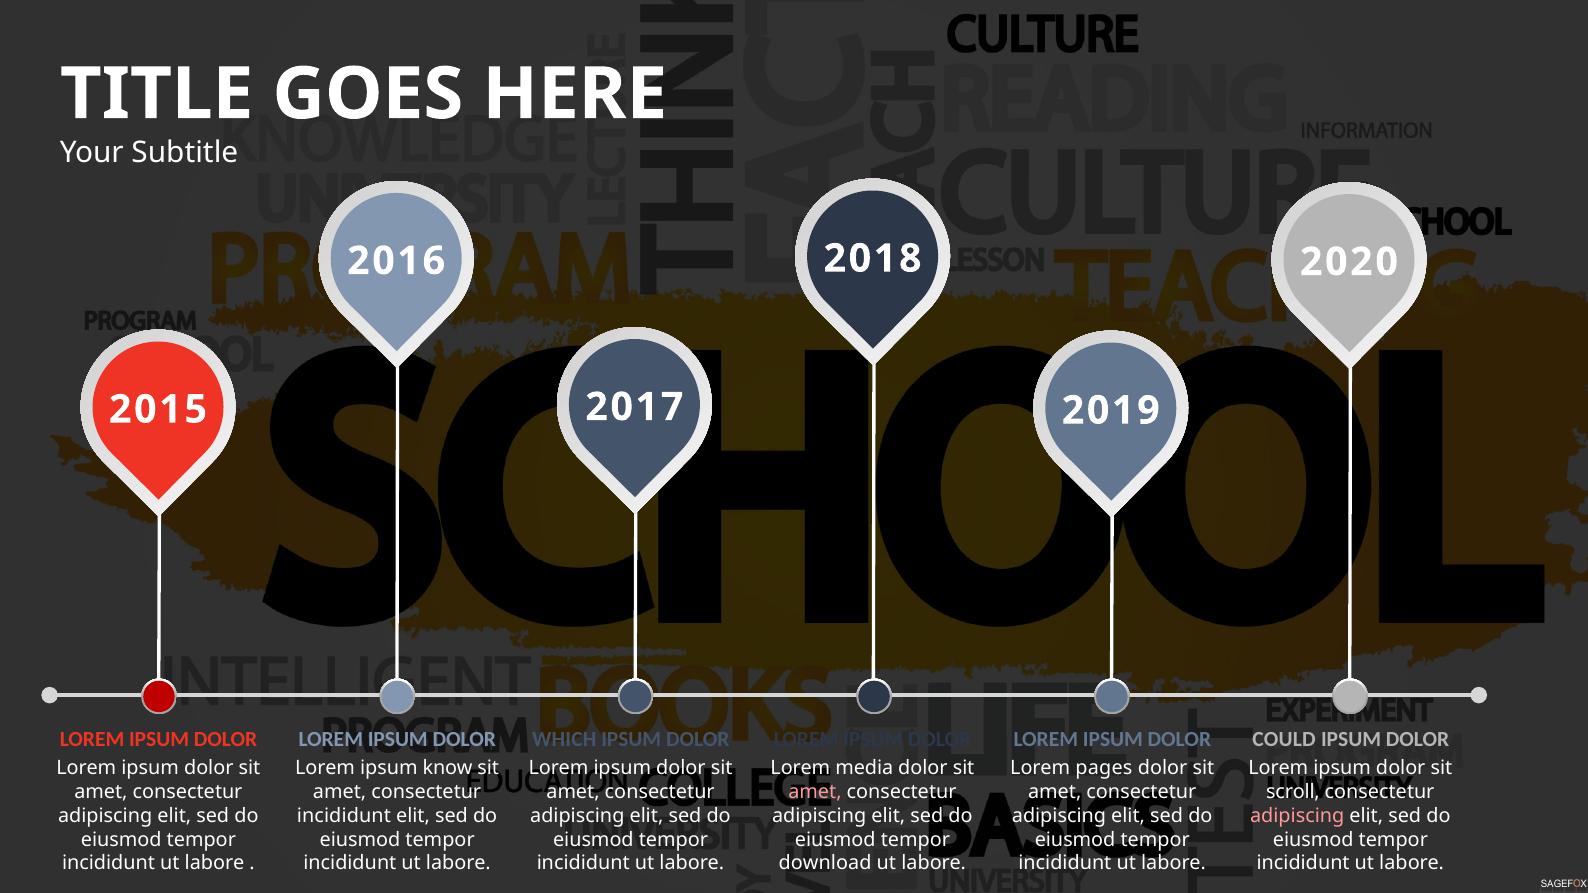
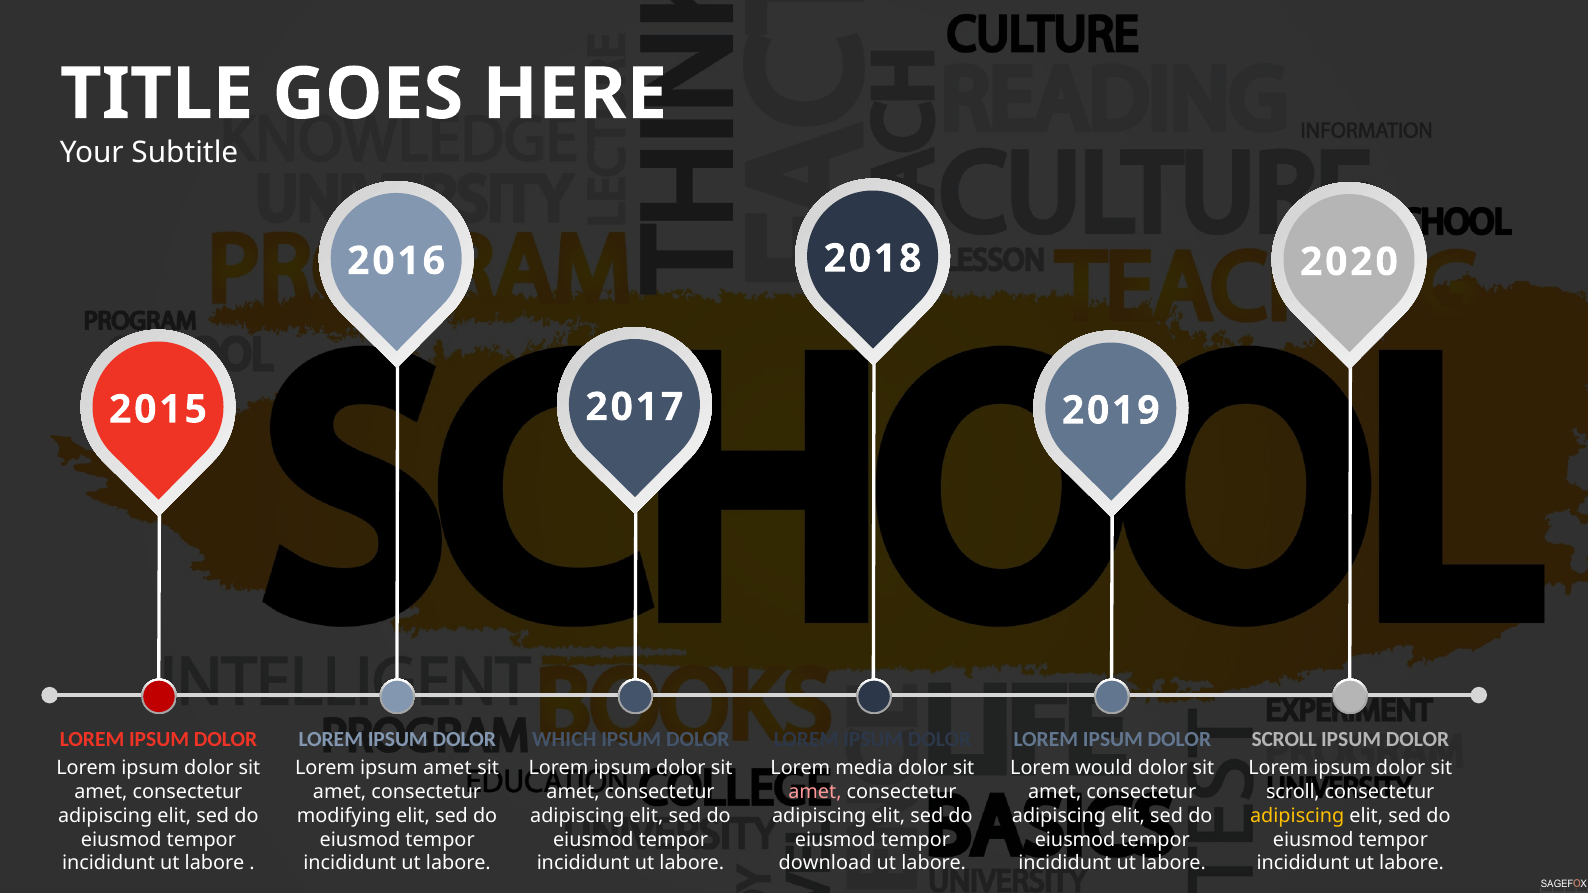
COULD: COULD -> SCROLL (1284, 740)
ipsum know: know -> amet (447, 768)
pages: pages -> would (1104, 768)
incididunt: incididunt -> modifying (344, 816)
adipiscing colour: pink -> yellow (1297, 816)
